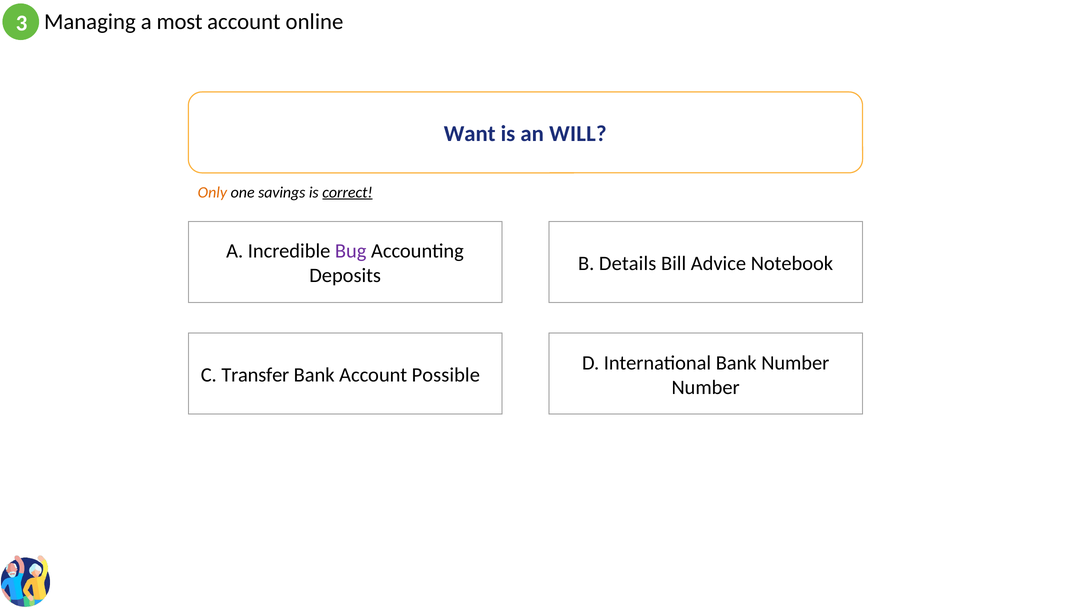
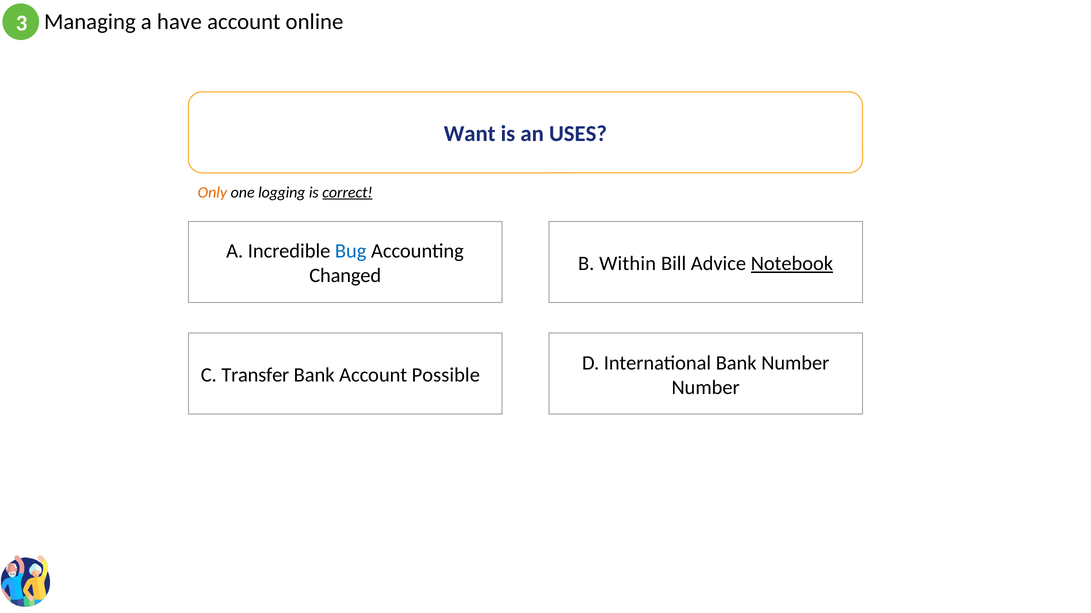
most: most -> have (179, 22)
WILL: WILL -> USES (578, 134)
savings: savings -> logging (282, 193)
Bug colour: purple -> blue (351, 252)
Details: Details -> Within (628, 264)
Notebook underline: none -> present (792, 264)
Deposits: Deposits -> Changed (345, 276)
